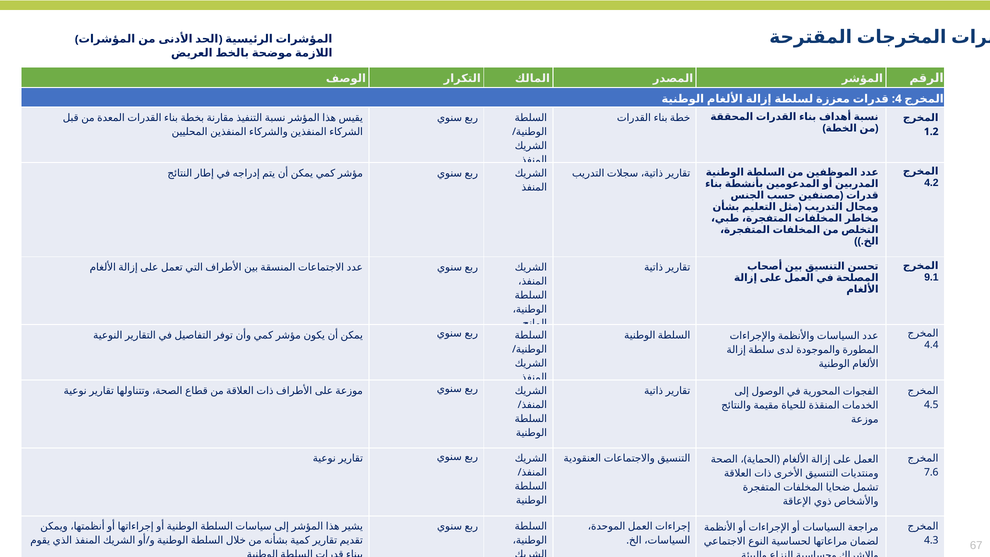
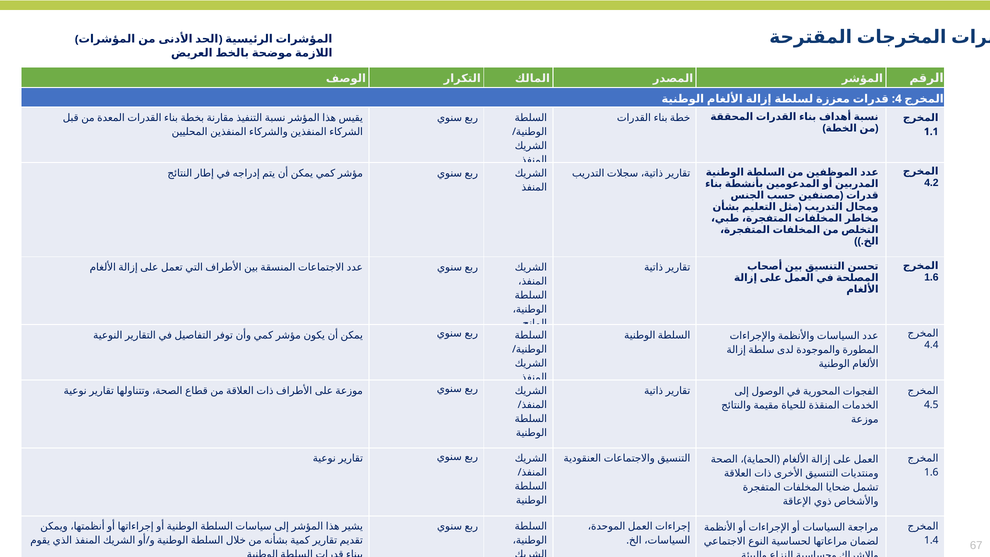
1.2: 1.2 -> 1.1 (931, 132)
9.1: 9.1 -> 1.6 (931, 277)
7.6: 7.6 -> 1.6 (931, 472)
4.3: 4.3 -> 1.4 (931, 540)
